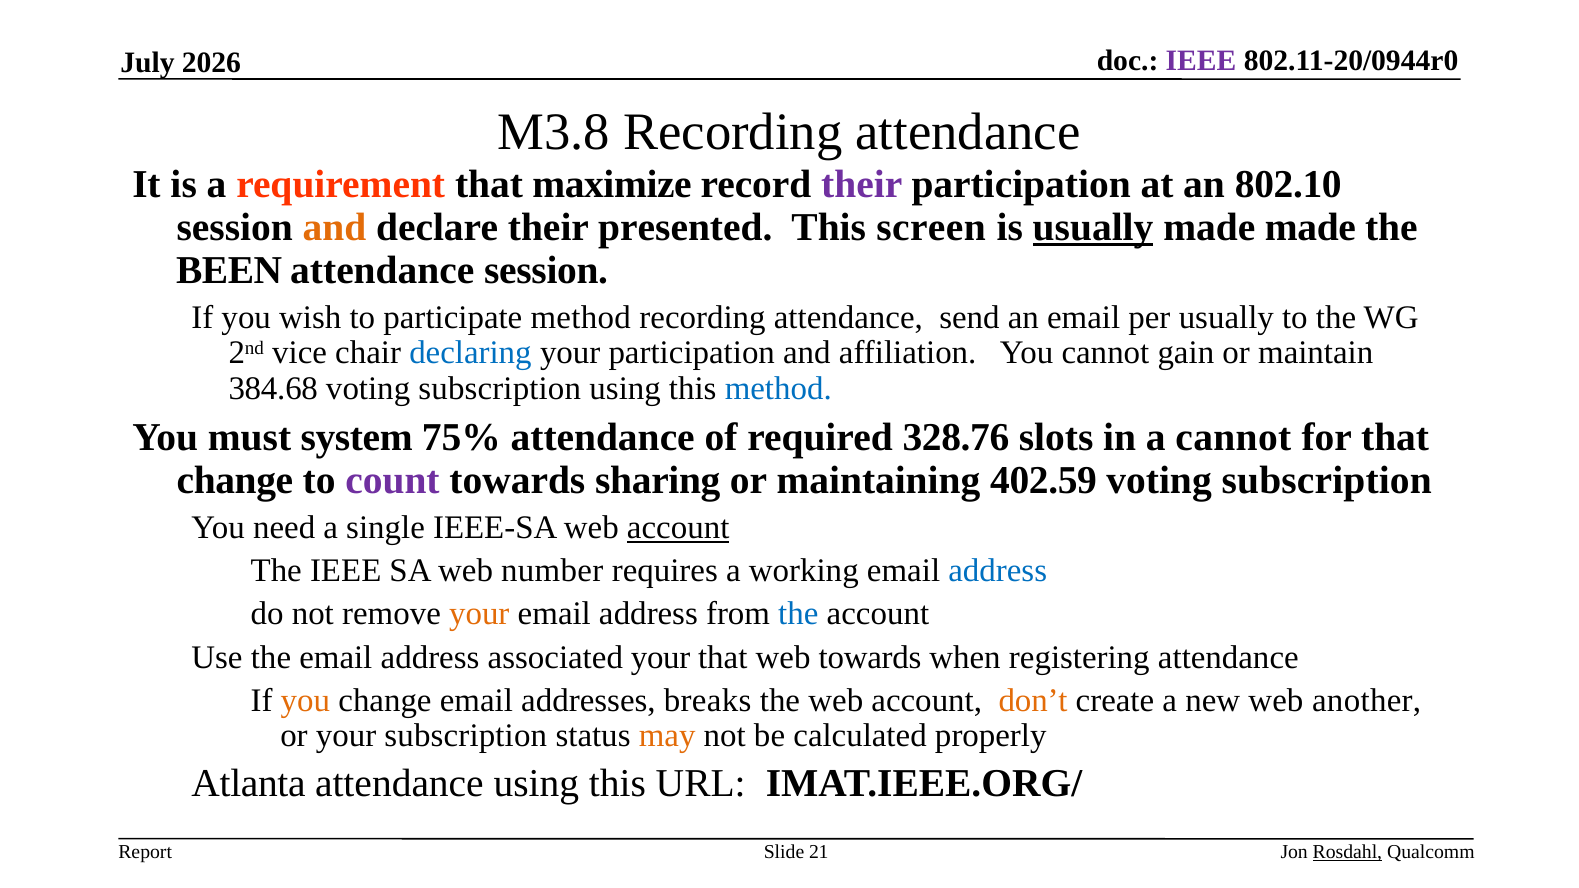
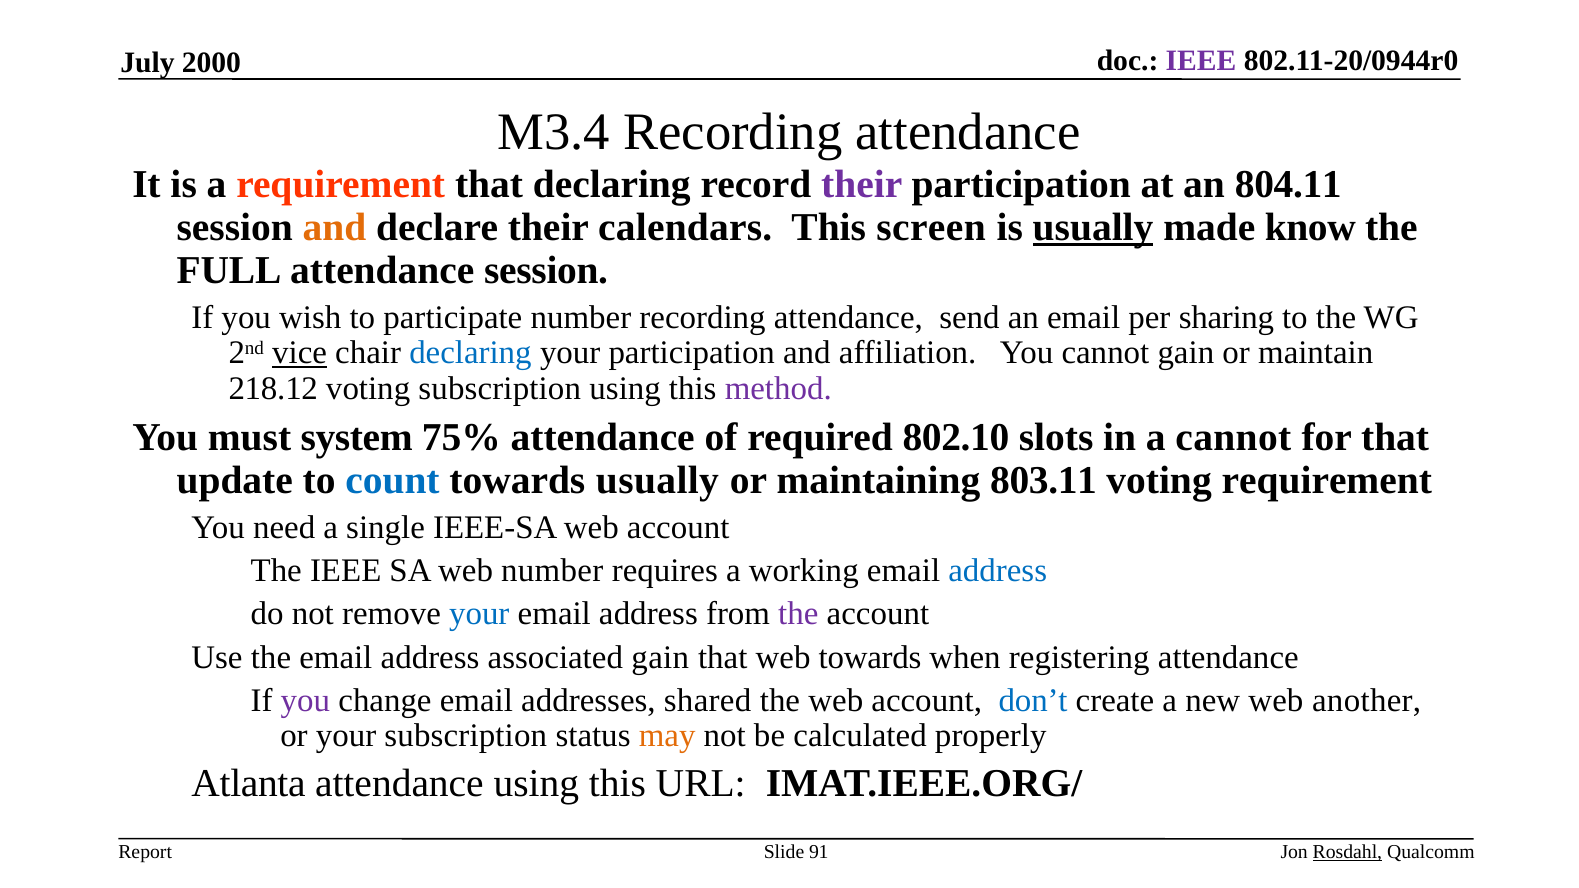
2026: 2026 -> 2000 (211, 63)
M3.8: M3.8 -> M3.4 (554, 132)
that maximize: maximize -> declaring (612, 185)
802.10: 802.10 -> 804.11 (1288, 185)
presented: presented -> calendars (685, 228)
made made: made -> know (1310, 228)
BEEN: BEEN -> FULL (229, 270)
participate method: method -> number (581, 318)
per usually: usually -> sharing (1226, 318)
vice underline: none -> present (300, 353)
384.68: 384.68 -> 218.12 (273, 389)
method colour: blue -> purple (778, 389)
328.76: 328.76 -> 802.10 (956, 438)
change: change -> update (235, 480)
count colour: purple -> blue (393, 480)
towards sharing: sharing -> usually (657, 480)
402.59: 402.59 -> 803.11 (1044, 480)
subscription: subscription -> requirement (1327, 480)
account underline: present -> none (678, 528)
your colour: orange -> blue (479, 614)
the colour: blue -> purple (798, 614)
associated your: your -> gain (660, 657)
you colour: orange -> purple (305, 700)
breaks: breaks -> shared (708, 700)
don’t colour: orange -> blue (1033, 700)
21: 21 -> 91 (819, 852)
